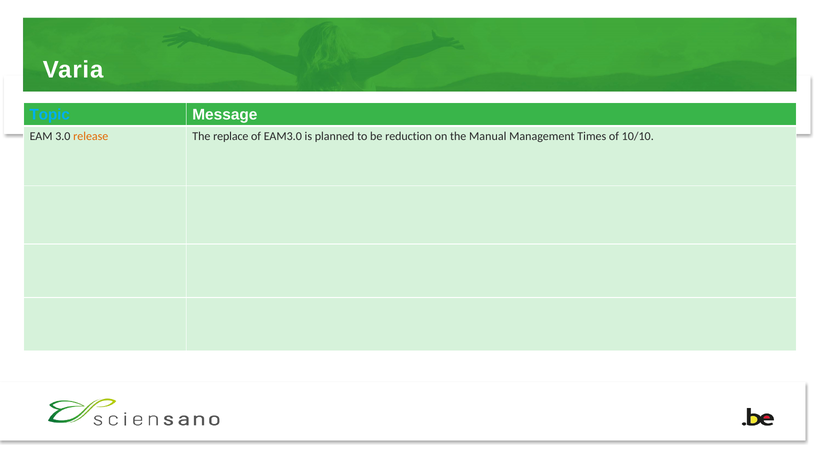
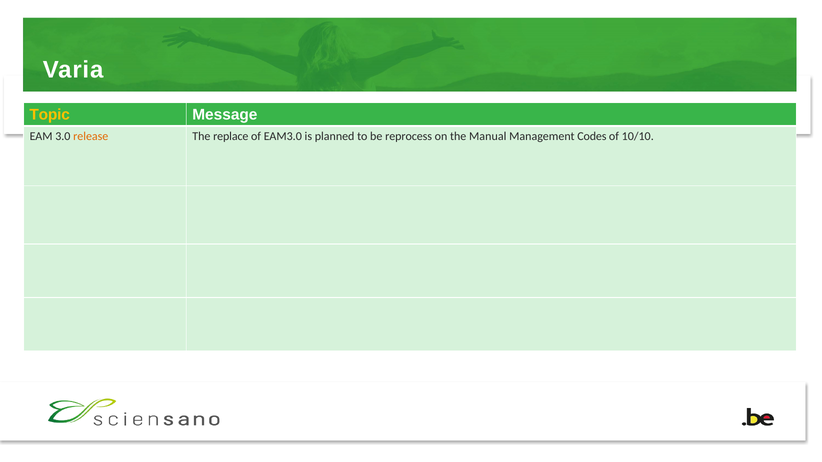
Topic colour: light blue -> yellow (50, 115)
reduction: reduction -> reprocess (409, 137)
Times: Times -> Codes (592, 137)
